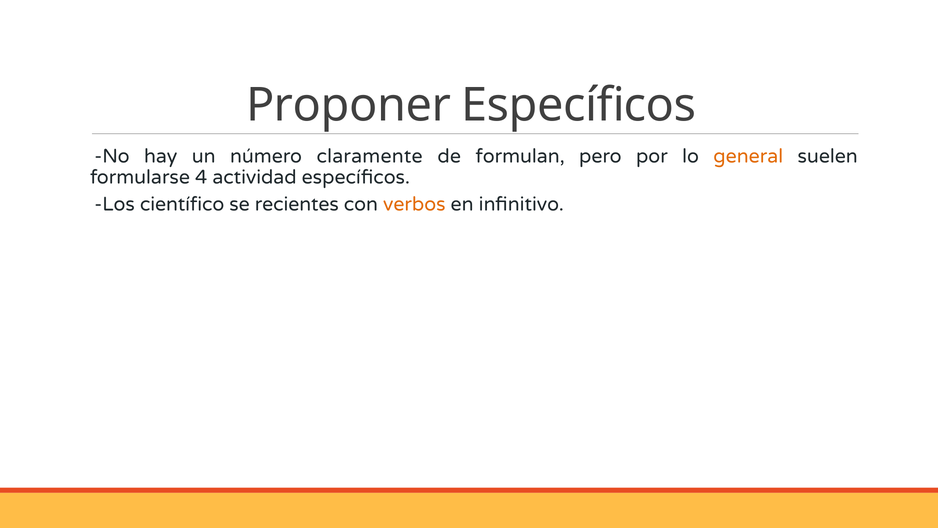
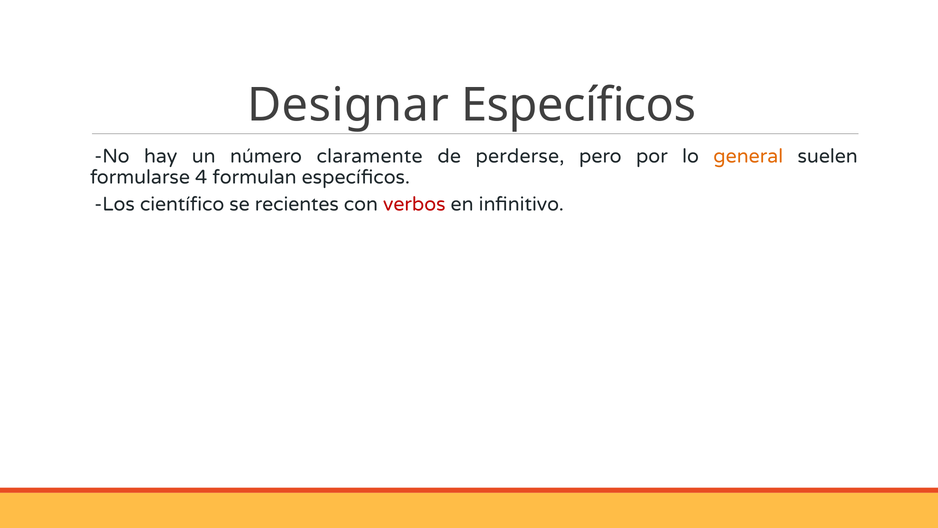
Proponer: Proponer -> Designar (348, 105)
formulan: formulan -> perderse (520, 156)
actividad: actividad -> formulan (255, 177)
verbos colour: orange -> red (414, 204)
